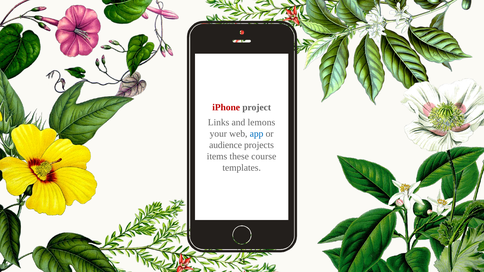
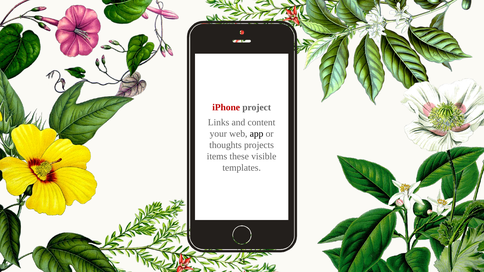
lemons: lemons -> content (261, 123)
app colour: blue -> black (257, 134)
audience: audience -> thoughts (226, 145)
course: course -> visible (264, 157)
